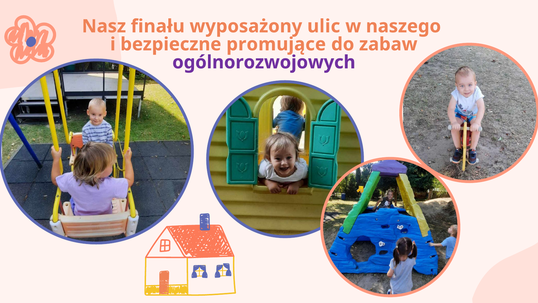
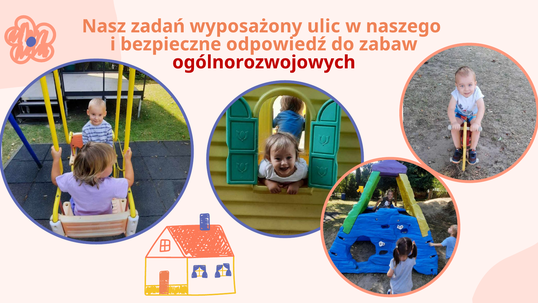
finału: finału -> zadań (158, 26)
promujące: promujące -> odpowiedź (276, 44)
ogólnorozwojowych colour: purple -> red (264, 62)
